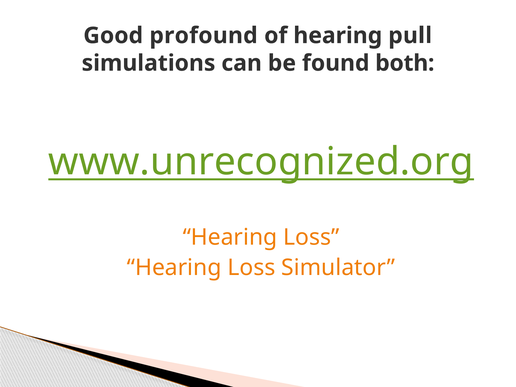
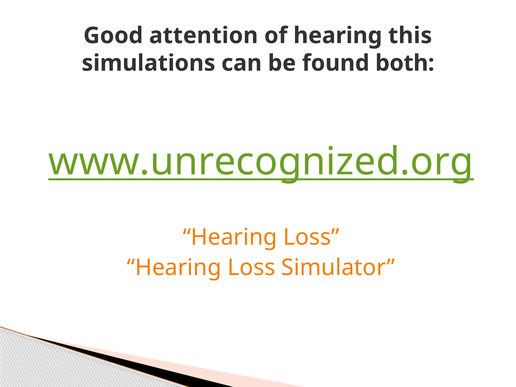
profound: profound -> attention (204, 36)
pull: pull -> this (410, 36)
